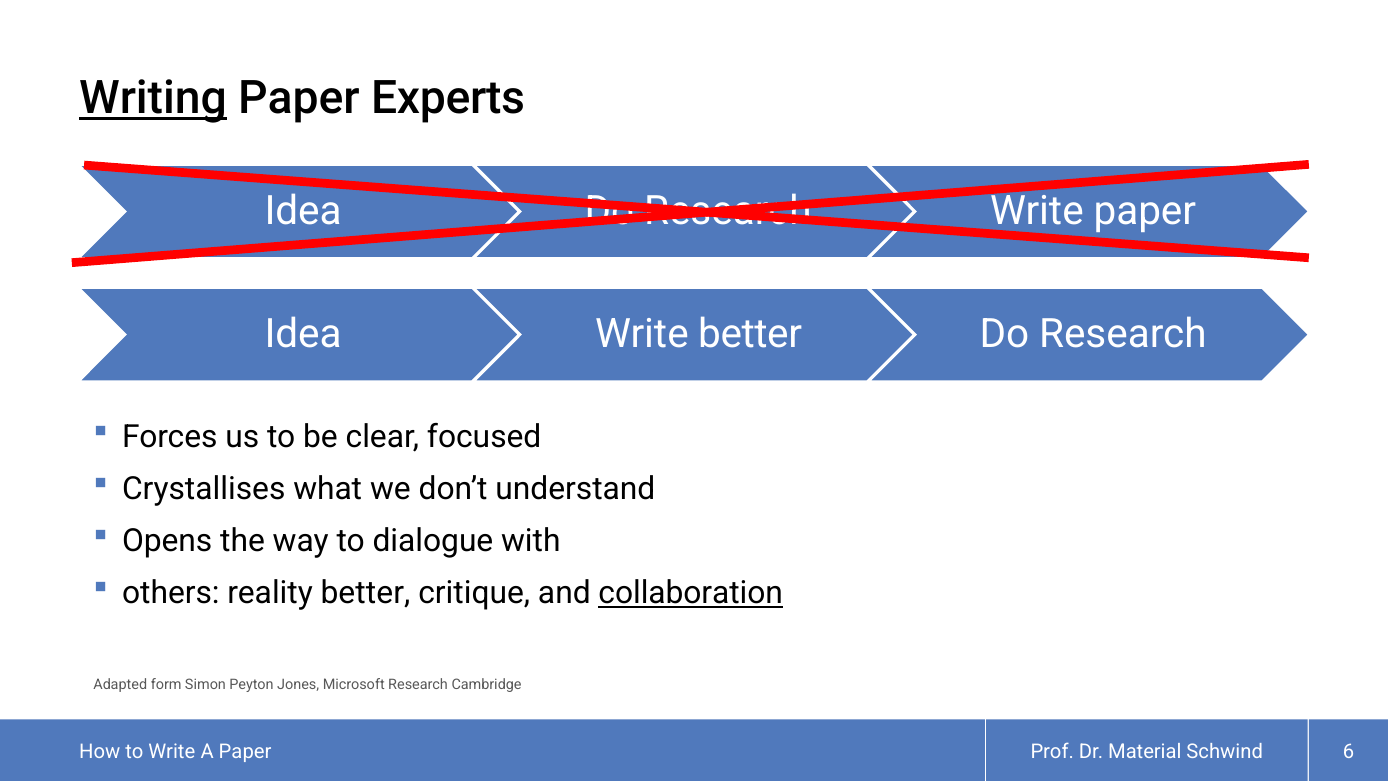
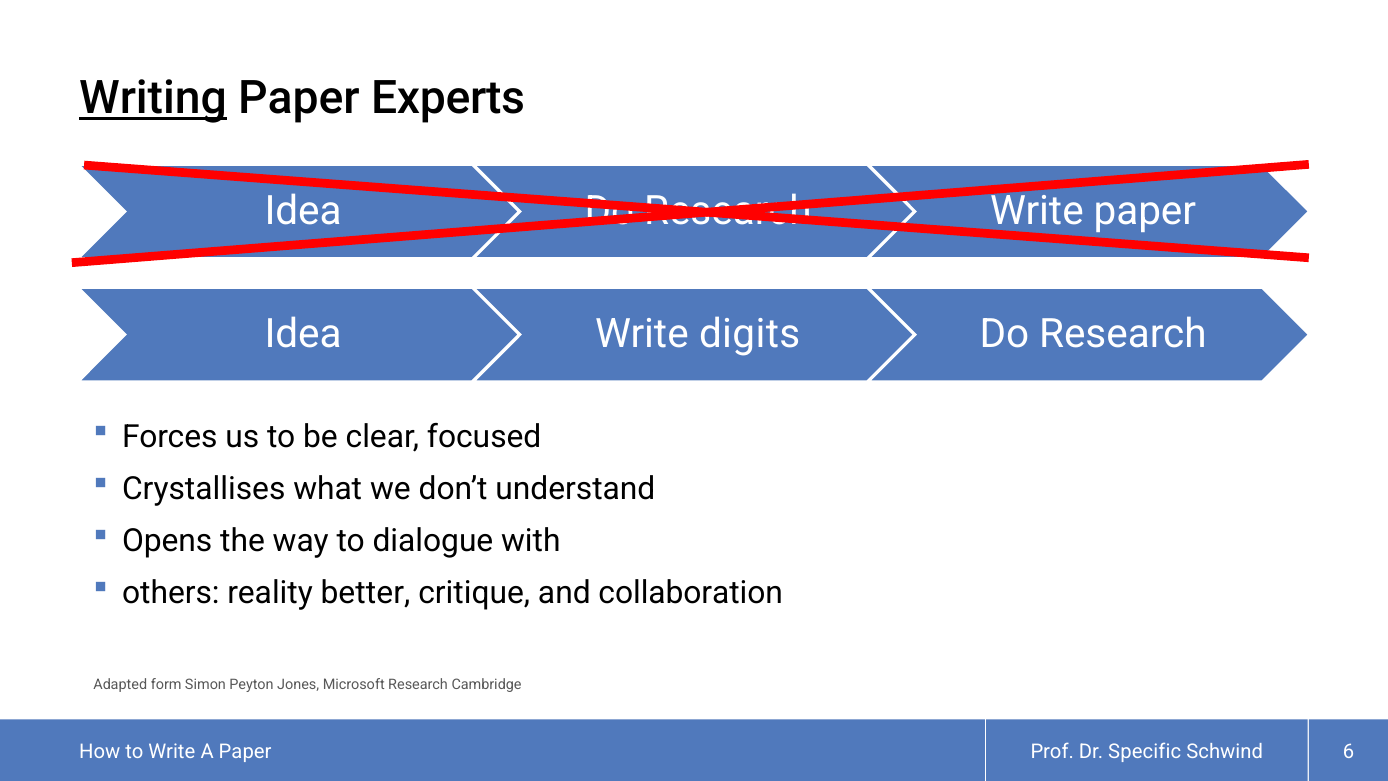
Write better: better -> digits (750, 334)
collaboration underline: present -> none (691, 593)
Material: Material -> Specific (1145, 751)
